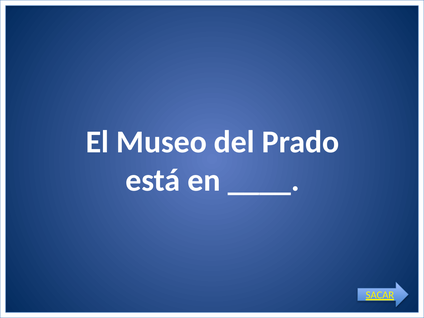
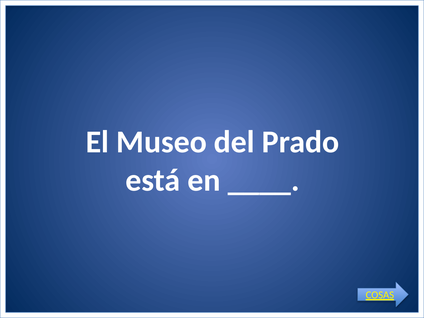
SACAR: SACAR -> COSAS (380, 295)
